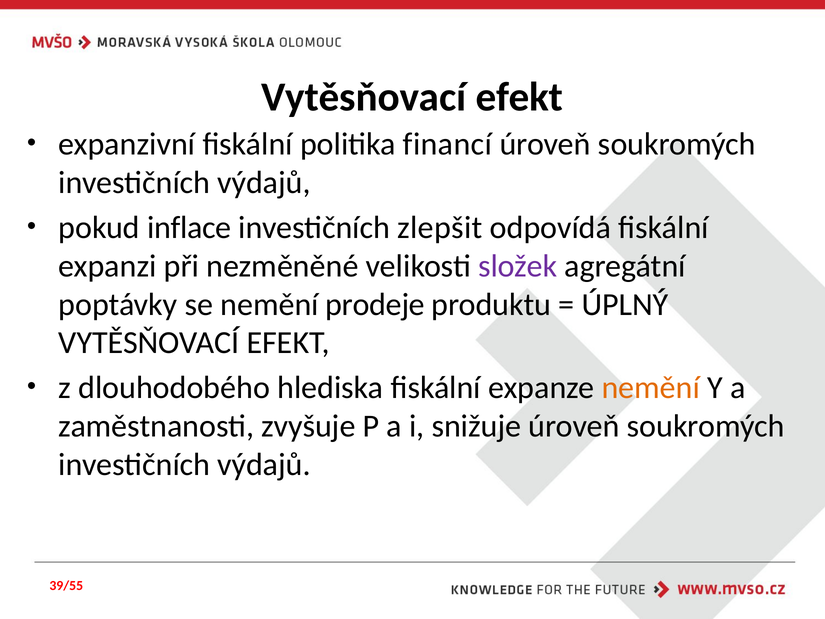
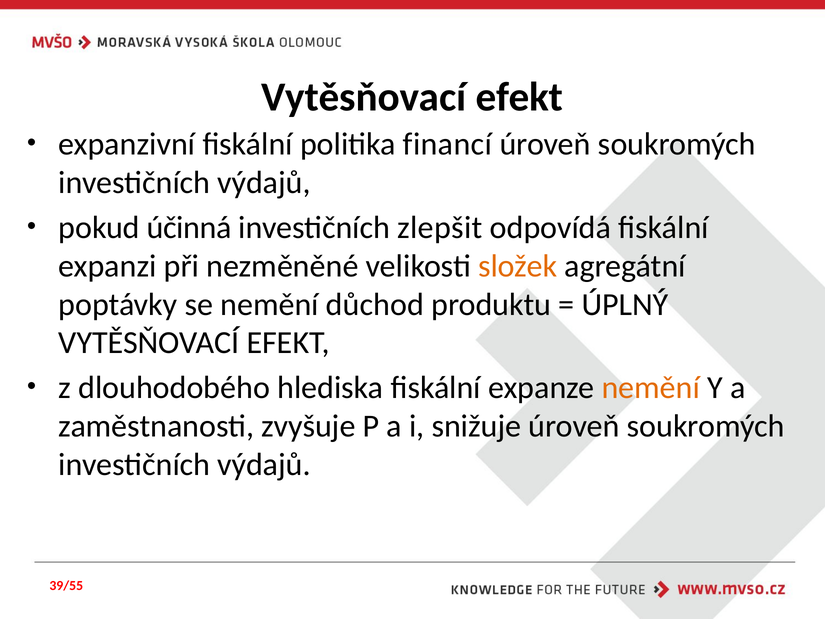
inflace: inflace -> účinná (189, 227)
složek colour: purple -> orange (518, 266)
prodeje: prodeje -> důchod (375, 304)
